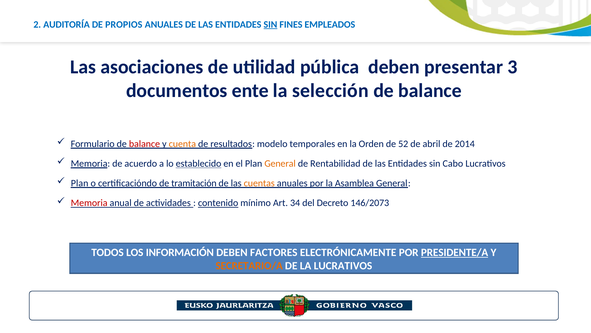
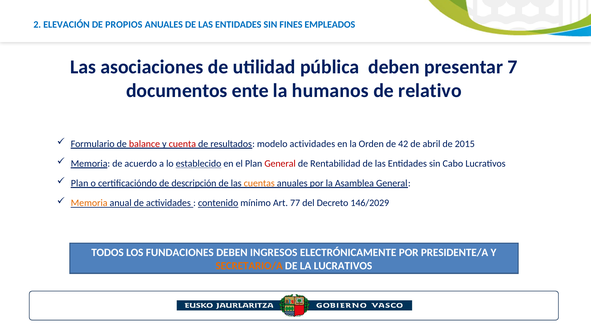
AUDITORÍA: AUDITORÍA -> ELEVACIÓN (66, 24)
SIN underline: present -> none (270, 24)
3: 3 -> 7 (512, 67)
selección: selección -> humanos (330, 91)
balance: balance -> relativo (430, 91)
cuenta colour: orange -> red (182, 144)
modelo temporales: temporales -> actividades (312, 144)
52: 52 -> 42 (403, 144)
2014: 2014 -> 2015 (465, 144)
General colour: orange -> red (280, 163)
tramitación: tramitación -> descripción (194, 183)
Memoria colour: red -> orange (89, 203)
34: 34 -> 77 (295, 203)
146/2073: 146/2073 -> 146/2029 (370, 203)
INFORMACIÓN: INFORMACIÓN -> FUNDACIONES (180, 252)
FACTORES: FACTORES -> INGRESOS (274, 252)
PRESIDENTE/A underline: present -> none (455, 252)
